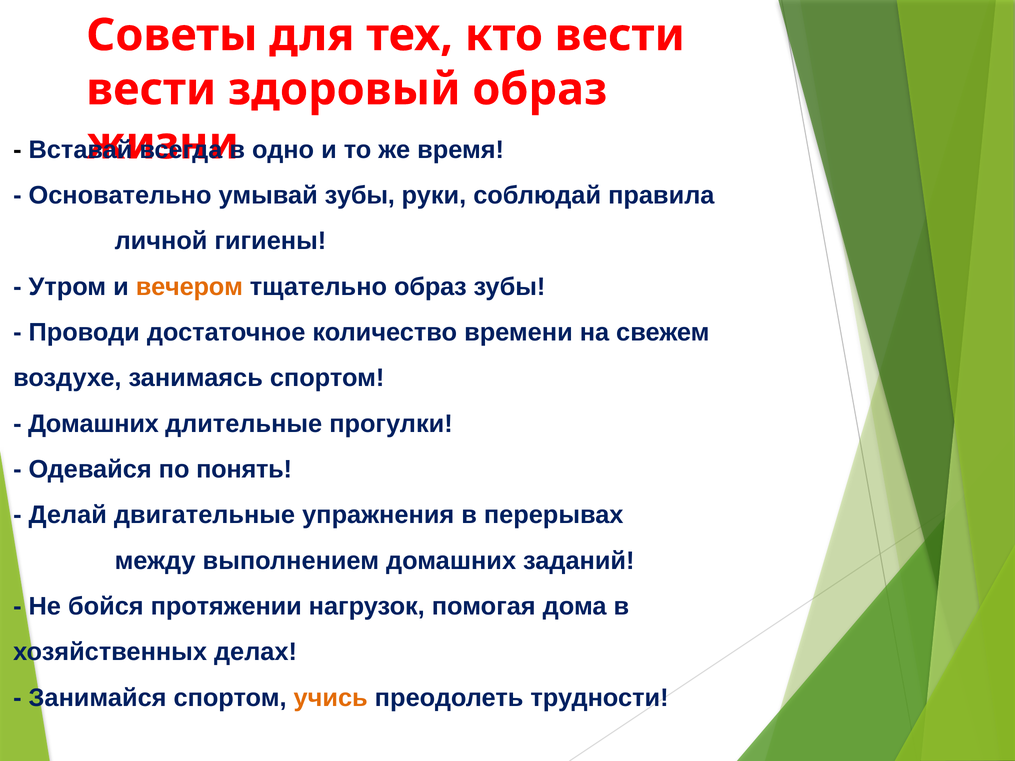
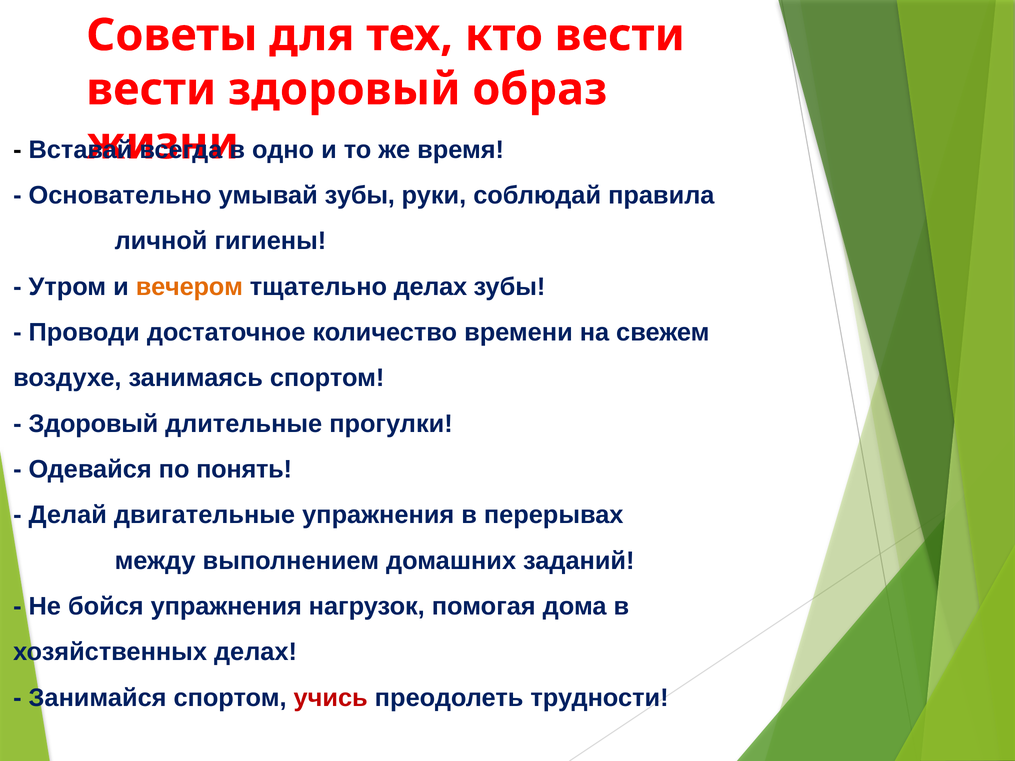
тщательно образ: образ -> делах (430, 287)
Домашних: Домашних -> Здоровый (93, 424)
бойся протяжении: протяжении -> упражнения (226, 607)
учись colour: orange -> red (331, 698)
